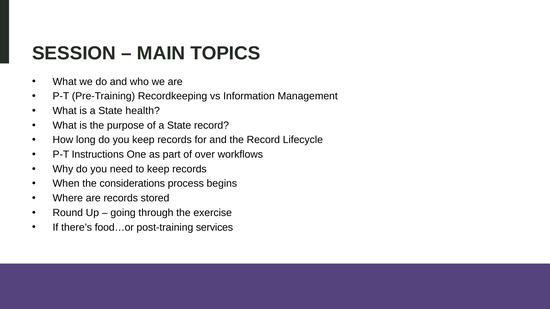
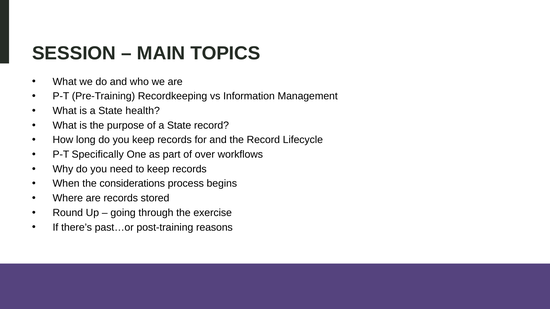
Instructions: Instructions -> Specifically (98, 155)
food…or: food…or -> past…or (114, 228)
services: services -> reasons (214, 228)
